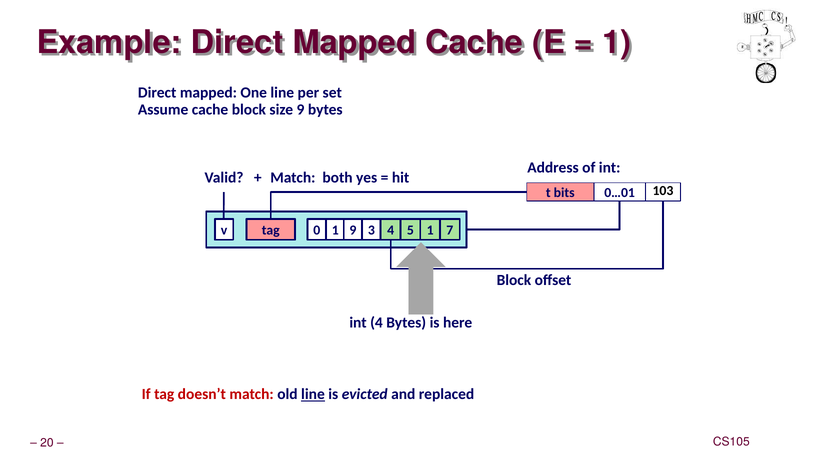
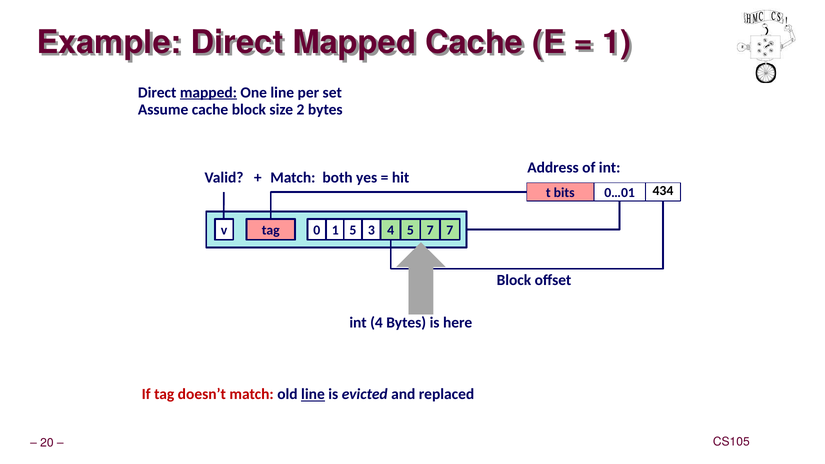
mapped underline: none -> present (208, 92)
size 9: 9 -> 2 (300, 110)
103: 103 -> 434 (663, 191)
1 9: 9 -> 5 (353, 230)
3 1: 1 -> 7 (430, 230)
